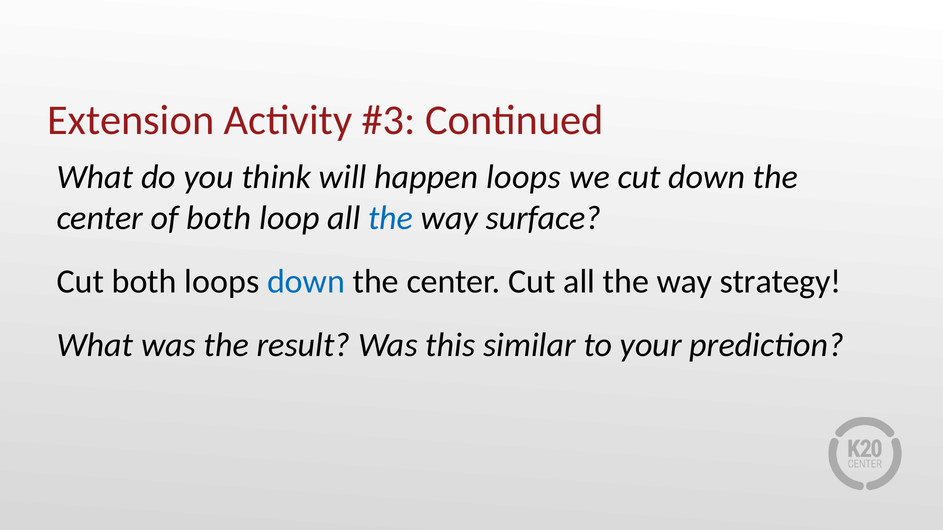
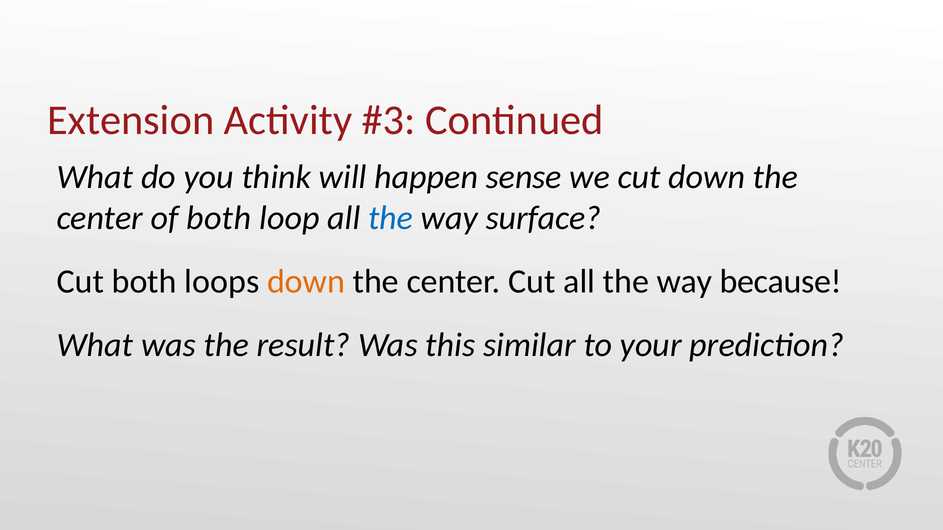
happen loops: loops -> sense (524, 177)
down colour: blue -> orange (306, 282)
strategy: strategy -> because (781, 282)
